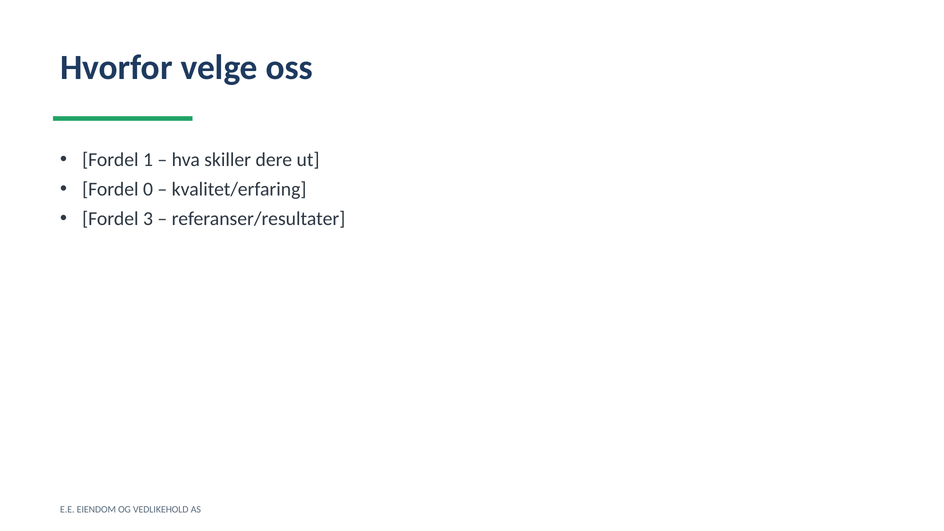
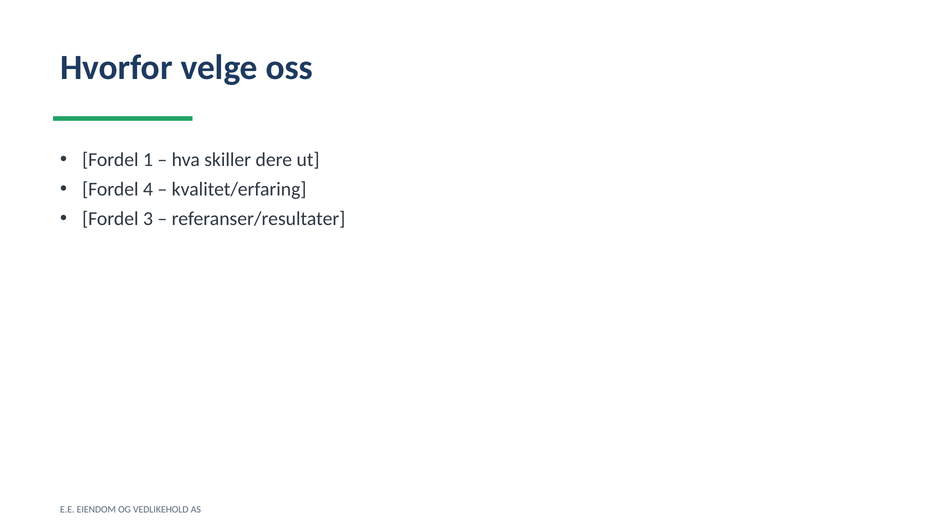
0: 0 -> 4 (148, 189)
